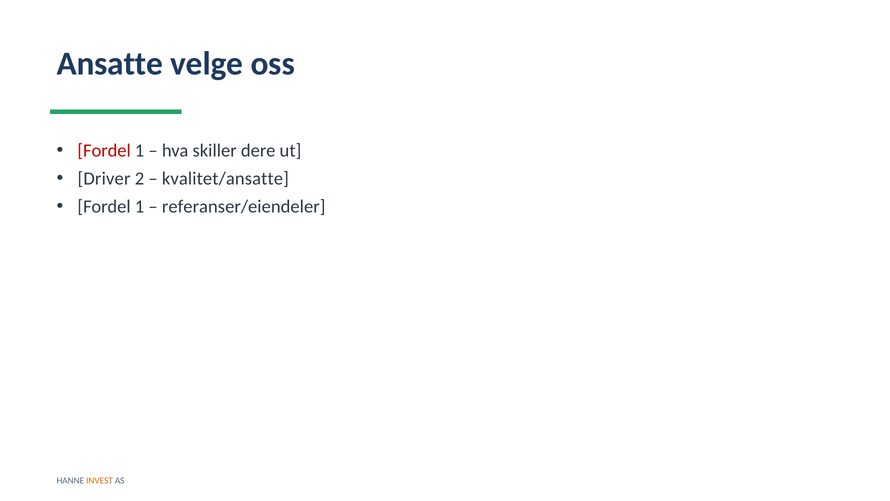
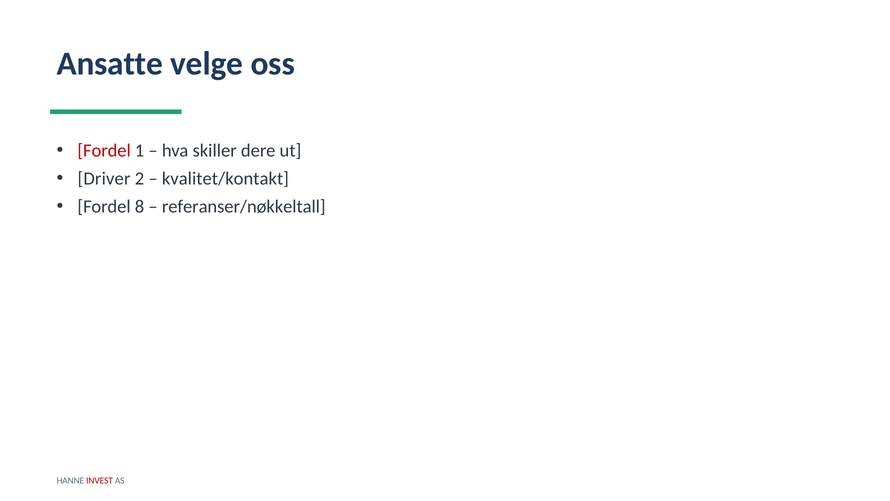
kvalitet/ansatte: kvalitet/ansatte -> kvalitet/kontakt (225, 179)
1: 1 -> 8 (140, 206)
referanser/eiendeler: referanser/eiendeler -> referanser/nøkkeltall (244, 206)
INVEST colour: orange -> red (100, 480)
